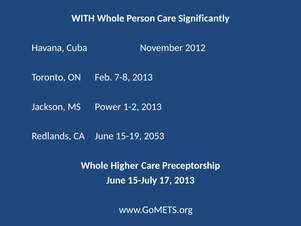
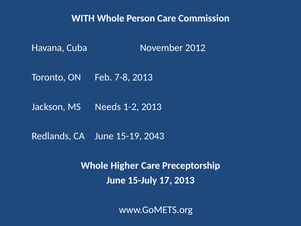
Significantly: Significantly -> Commission (204, 18)
Power: Power -> Needs (108, 107)
2053: 2053 -> 2043 (154, 136)
